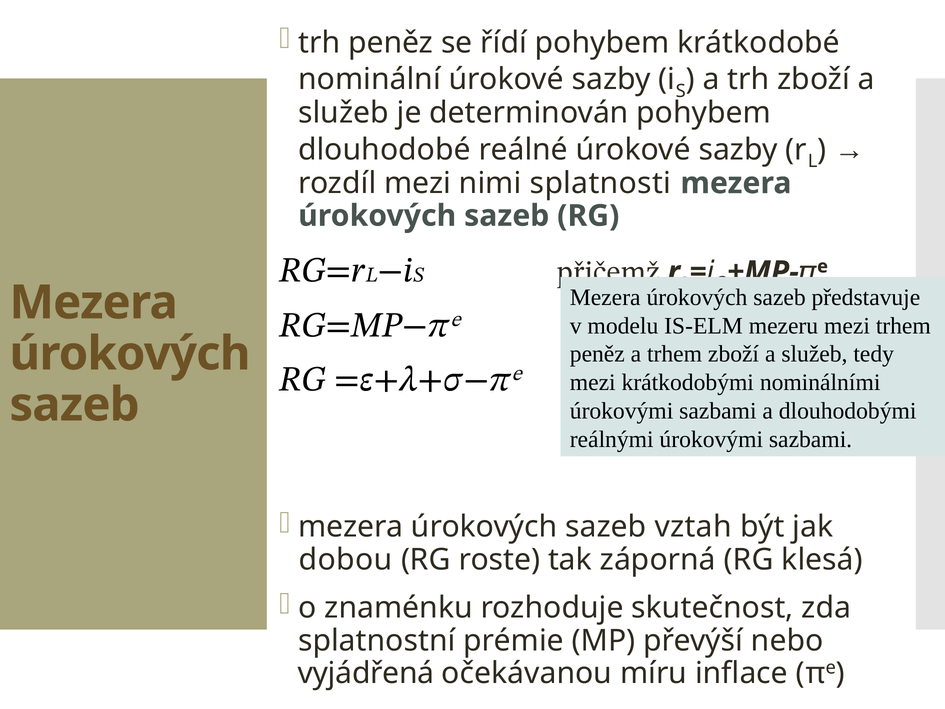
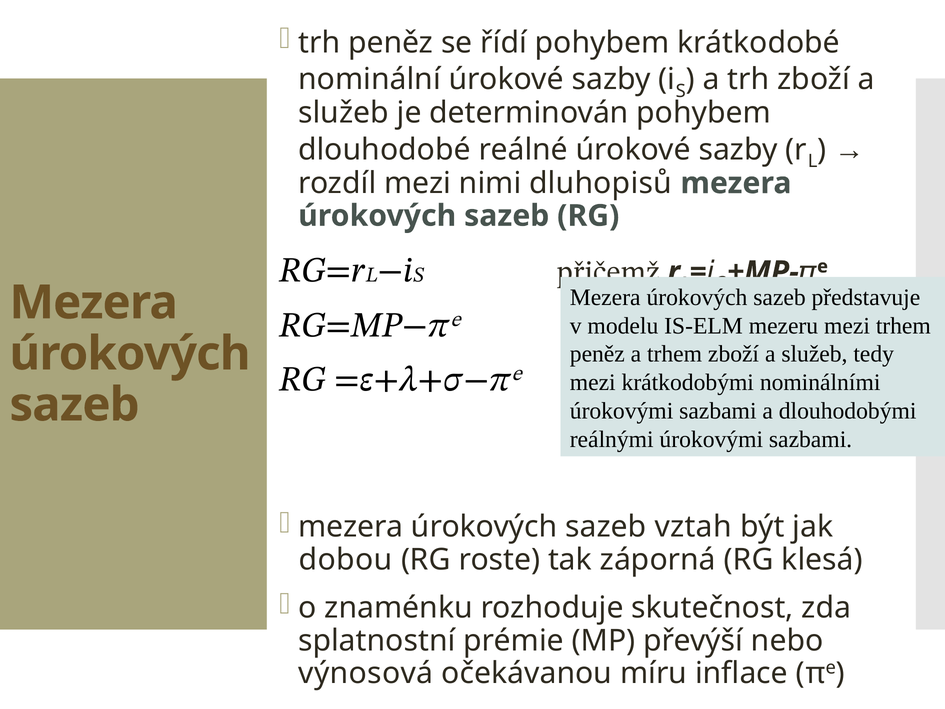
splatnosti: splatnosti -> dluhopisů (601, 183)
vyjádřená: vyjádřená -> výnosová (366, 673)
